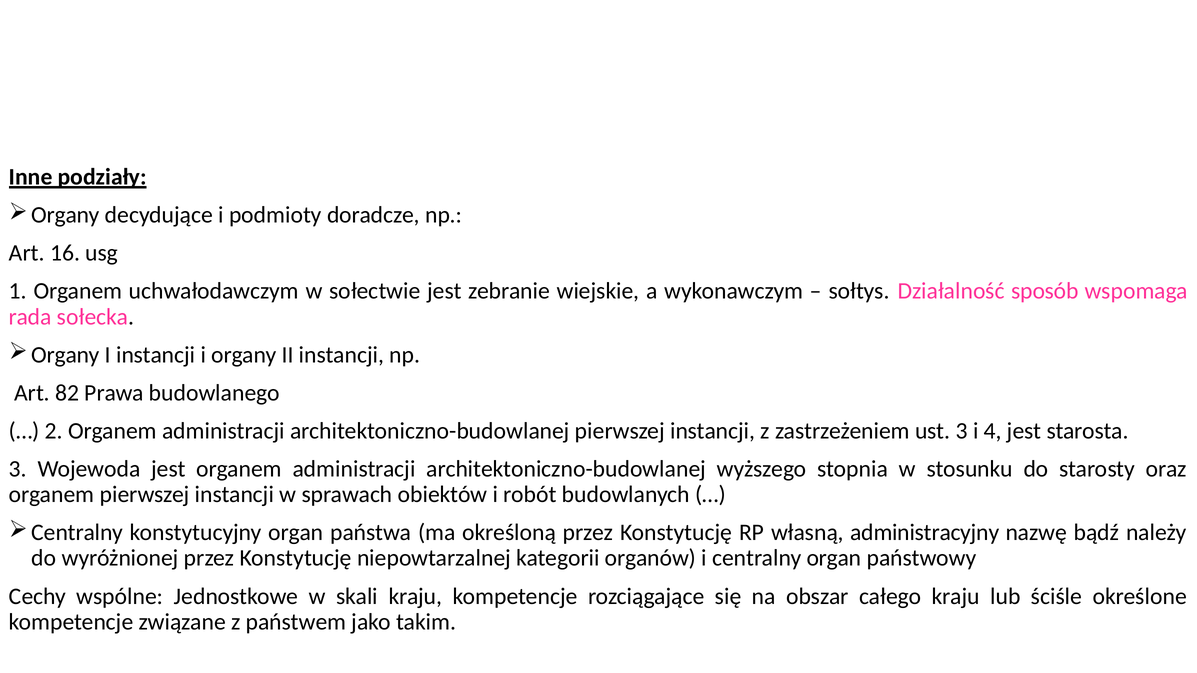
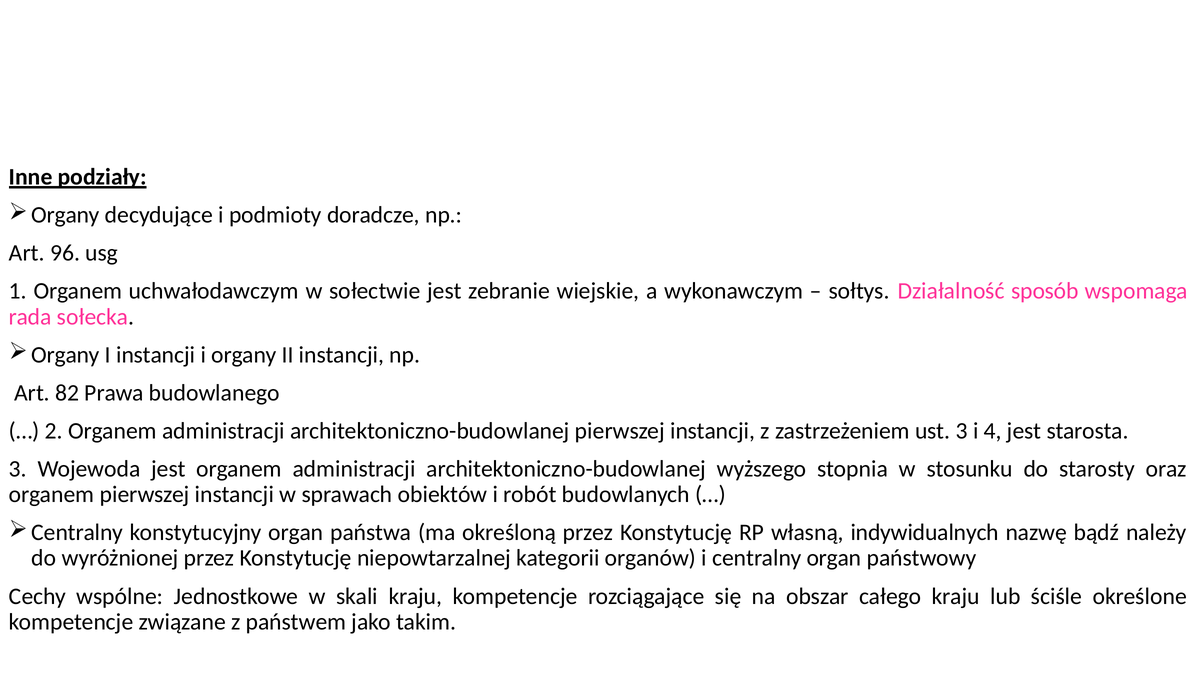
16: 16 -> 96 (65, 253)
administracyjny: administracyjny -> indywidualnych (925, 533)
